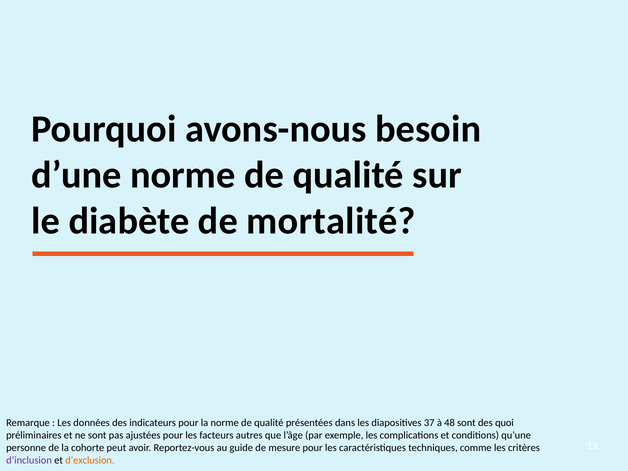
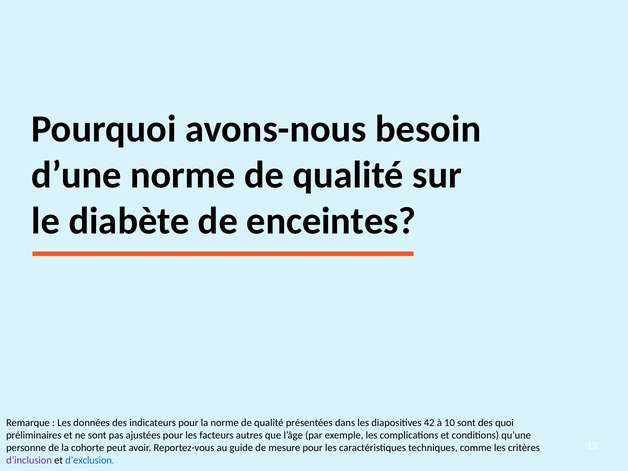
mortalité: mortalité -> enceintes (331, 221)
37: 37 -> 42 (429, 423)
48: 48 -> 10 (449, 423)
d’exclusion colour: orange -> blue (90, 460)
